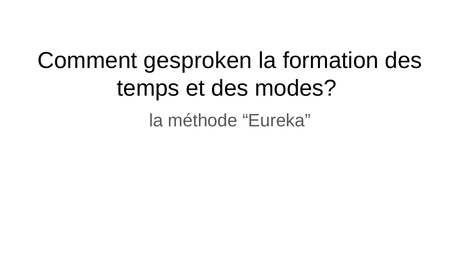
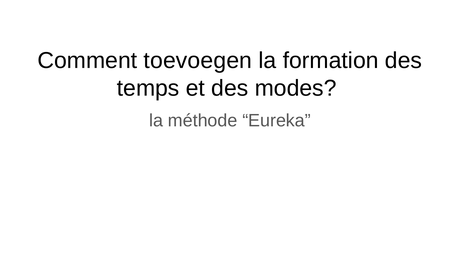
gesproken: gesproken -> toevoegen (198, 60)
